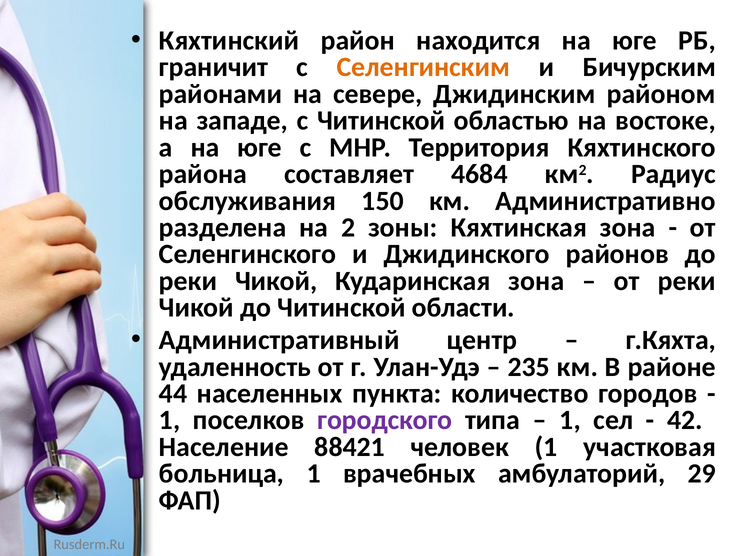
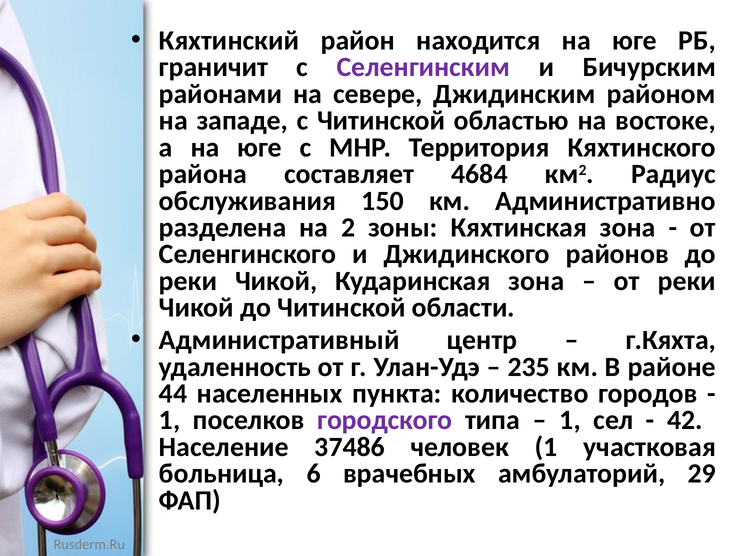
Селенгинским colour: orange -> purple (423, 67)
88421: 88421 -> 37486 (350, 447)
больница 1: 1 -> 6 (314, 474)
